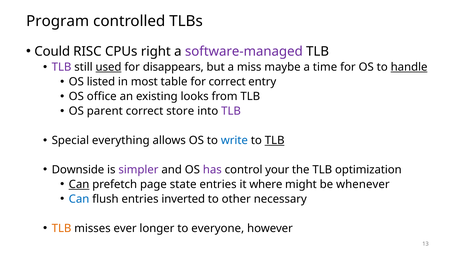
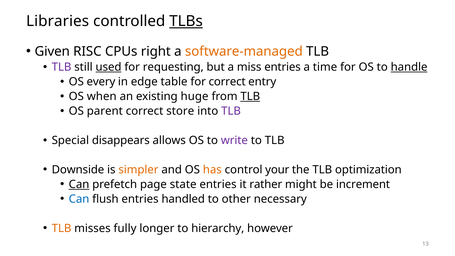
Program: Program -> Libraries (58, 21)
TLBs underline: none -> present (186, 21)
Could: Could -> Given (52, 51)
software-managed colour: purple -> orange (244, 51)
disappears: disappears -> requesting (173, 67)
miss maybe: maybe -> entries (283, 67)
listed: listed -> every (101, 82)
most: most -> edge (144, 82)
office: office -> when (102, 96)
looks: looks -> huge (195, 96)
TLB underline: none -> present (250, 96)
everything: everything -> disappears (121, 140)
write colour: blue -> purple (234, 140)
TLB underline: present -> none (275, 140)
simpler colour: purple -> orange (138, 170)
has colour: purple -> orange (212, 170)
where: where -> rather (266, 184)
whenever: whenever -> increment (363, 184)
inverted: inverted -> handled (183, 199)
ever: ever -> fully (125, 228)
everyone: everyone -> hierarchy (218, 228)
